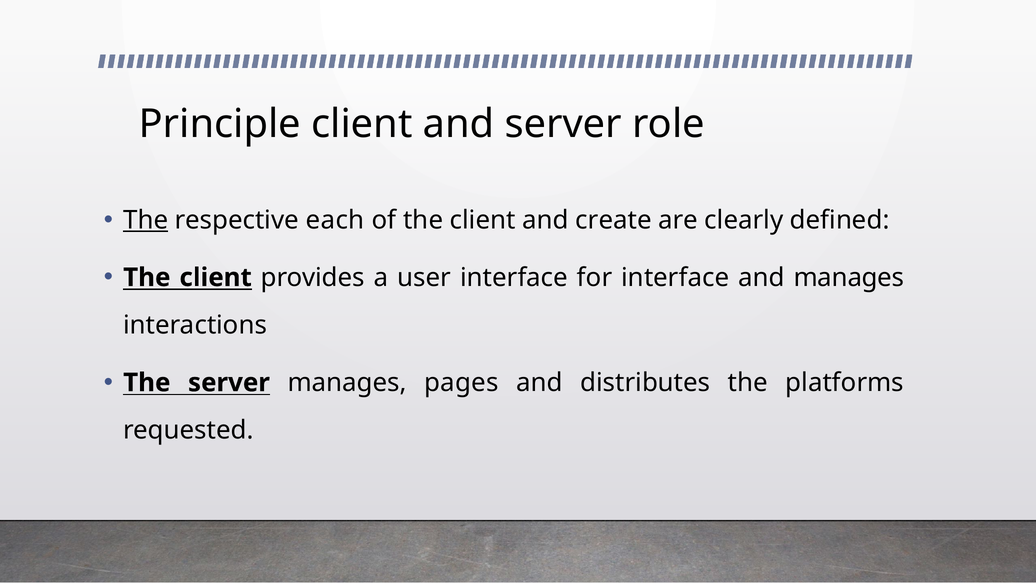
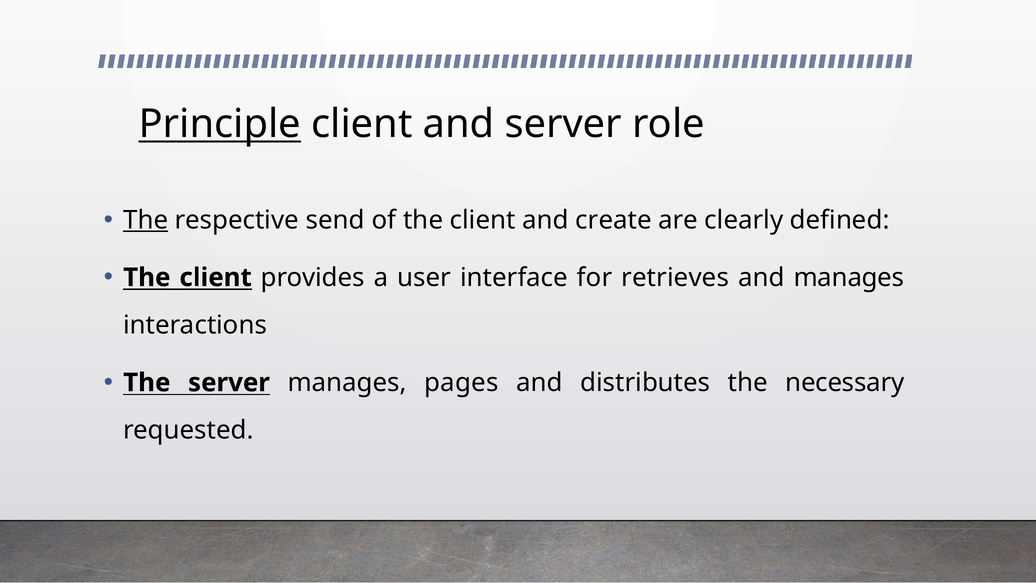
Principle underline: none -> present (220, 124)
each: each -> send (335, 220)
for interface: interface -> retrieves (675, 277)
platforms: platforms -> necessary (845, 383)
